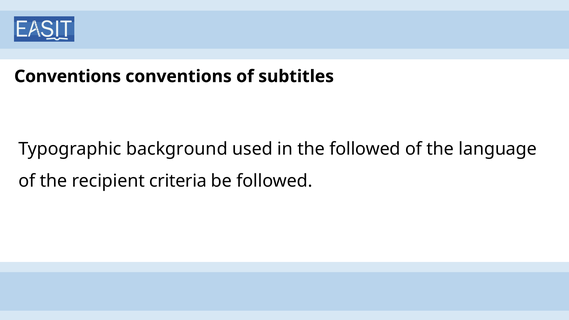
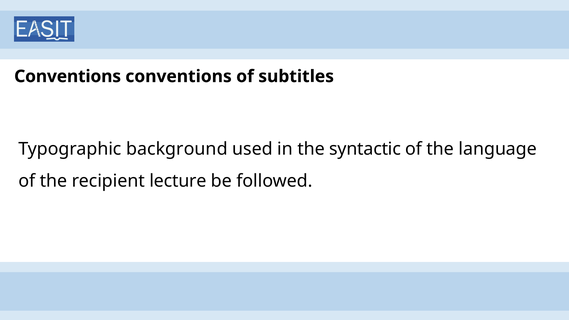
the followed: followed -> syntactic (365, 149)
criteria: criteria -> lecture (178, 181)
